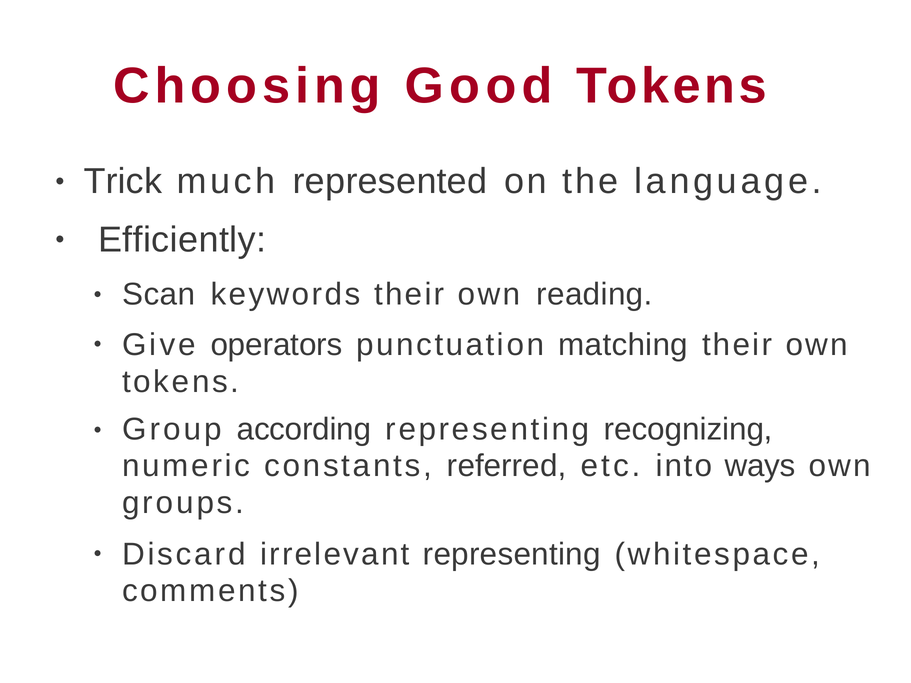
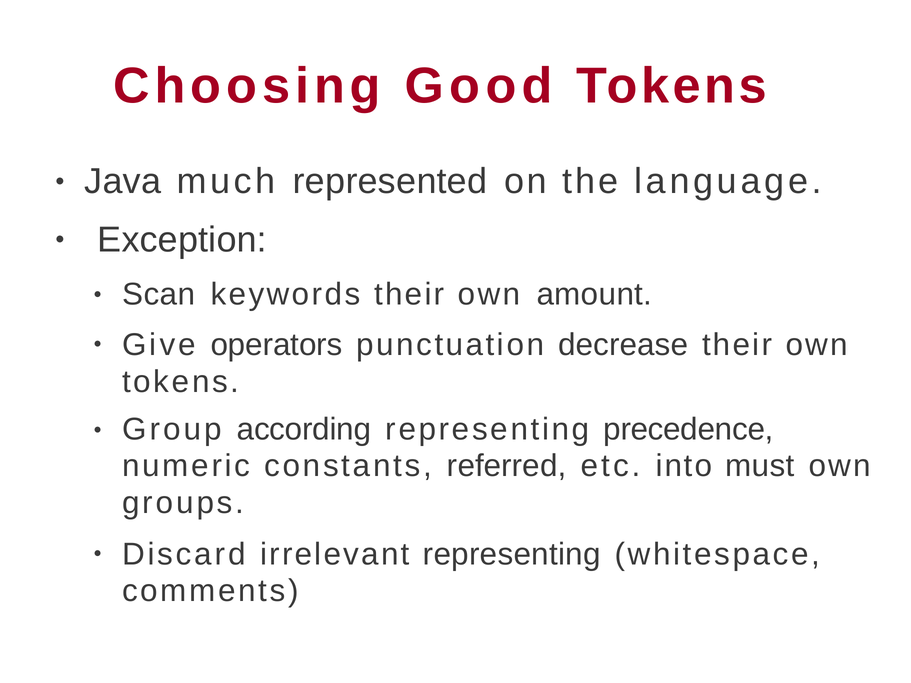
Trick: Trick -> Java (123, 181)
Efficiently: Efficiently -> Exception (182, 240)
reading: reading -> amount (594, 294)
matching: matching -> decrease (623, 345)
recognizing: recognizing -> precedence (688, 429)
ways: ways -> must (760, 466)
